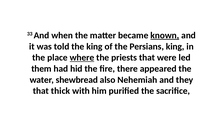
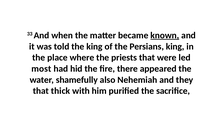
where underline: present -> none (82, 58)
them: them -> most (41, 69)
shewbread: shewbread -> shamefully (77, 80)
